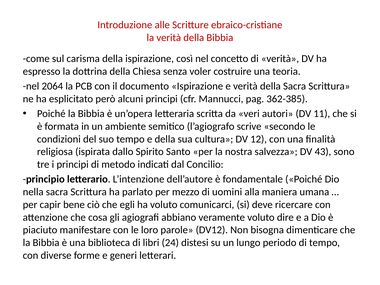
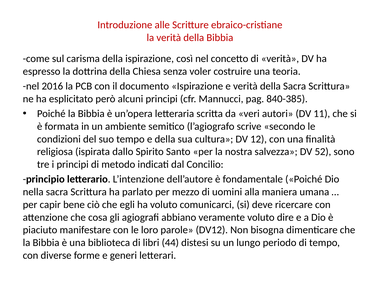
2064: 2064 -> 2016 (52, 86)
362-385: 362-385 -> 840-385 (287, 99)
43: 43 -> 52 (323, 152)
24: 24 -> 44 (170, 243)
